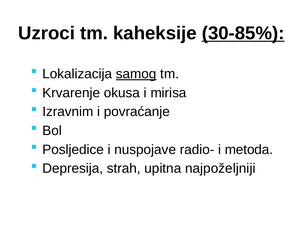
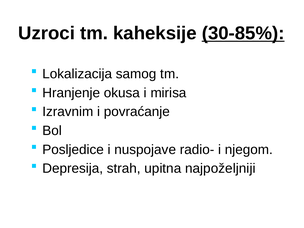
samog underline: present -> none (136, 74)
Krvarenje: Krvarenje -> Hranjenje (71, 93)
metoda: metoda -> njegom (249, 150)
